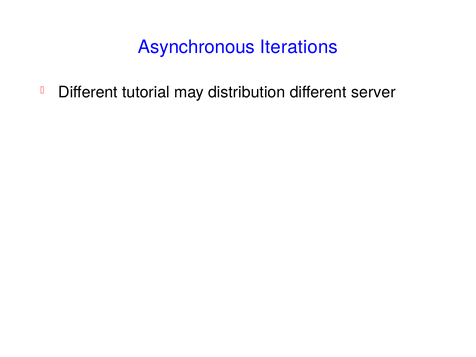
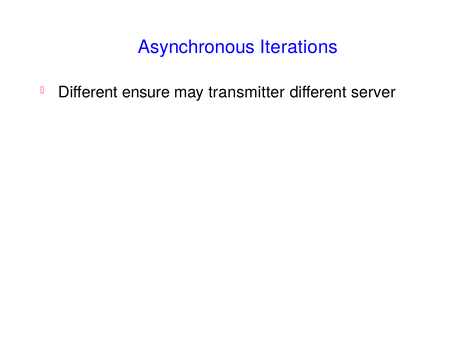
tutorial: tutorial -> ensure (146, 92)
distribution: distribution -> transmitter (247, 92)
